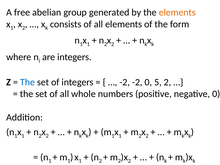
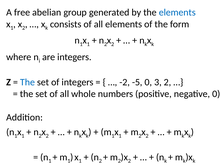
elements colour: orange -> blue (177, 12)
-2 -2: -2 -> -5 (137, 82)
5: 5 -> 3 (158, 82)
